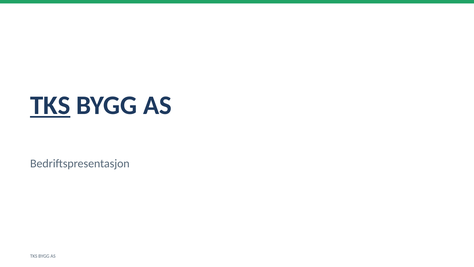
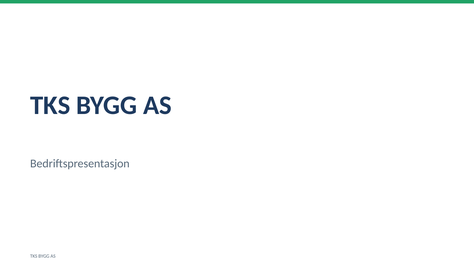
TKS underline: present -> none (50, 105)
